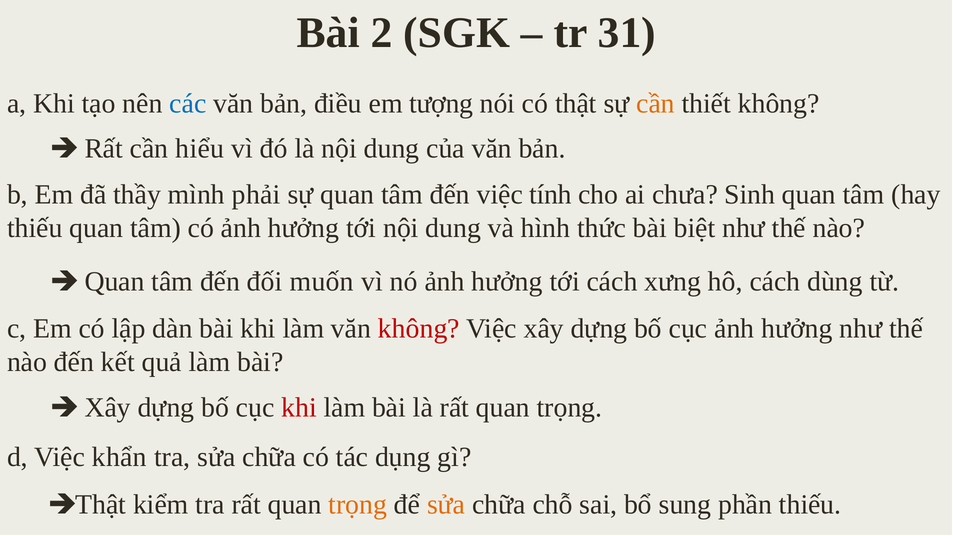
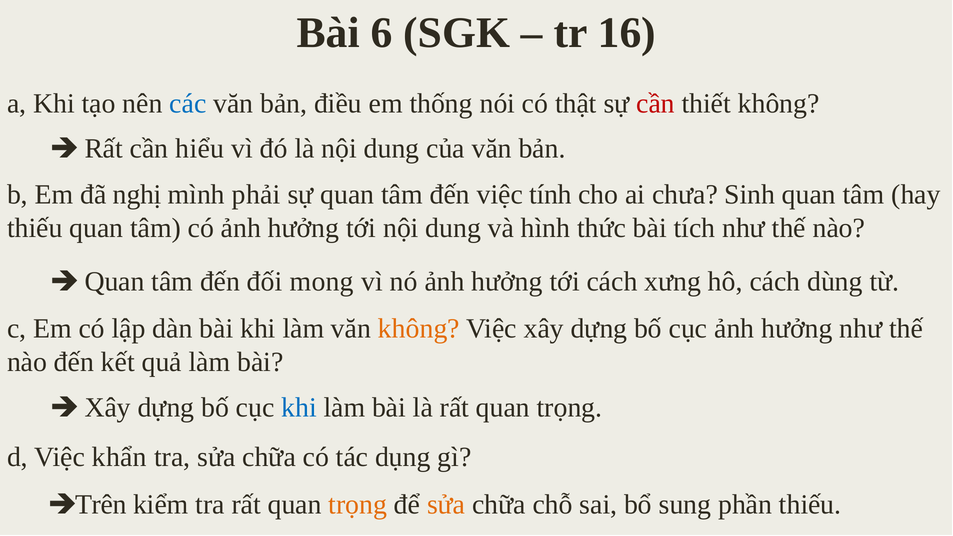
2: 2 -> 6 (381, 33)
31: 31 -> 16 (627, 33)
tượng: tượng -> thống (441, 103)
cần colour: orange -> red (656, 103)
thầy: thầy -> nghị (137, 195)
biệt: biệt -> tích (695, 228)
muốn: muốn -> mong (322, 282)
không colour: red -> orange (419, 329)
khi colour: red -> blue (299, 408)
Thật: Thật -> Trên (101, 504)
